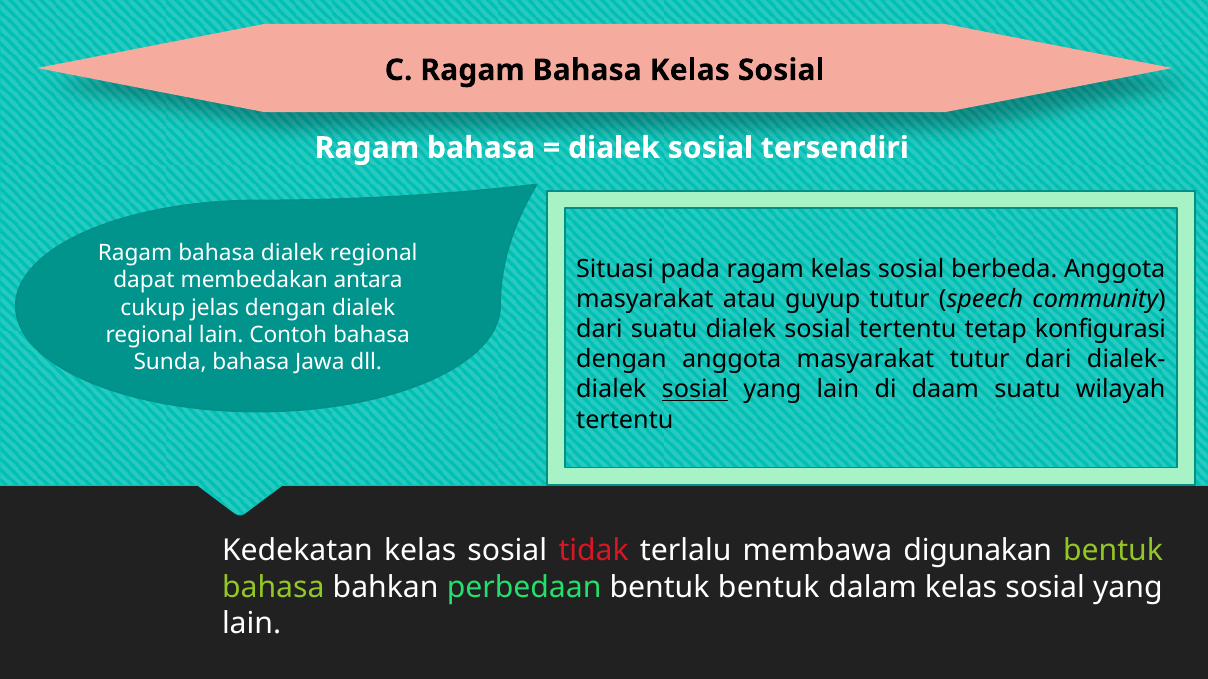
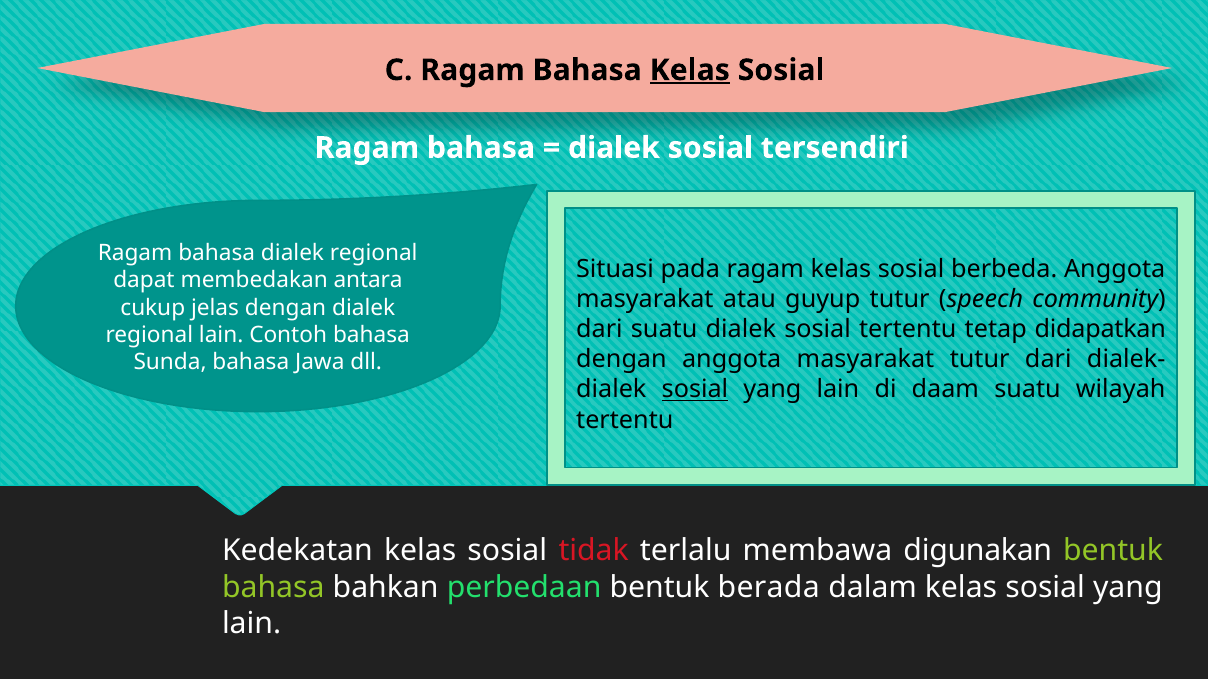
Kelas underline: none -> present (690, 70)
konfigurasi: konfigurasi -> didapatkan (1100, 329)
bentuk bentuk: bentuk -> berada (769, 588)
